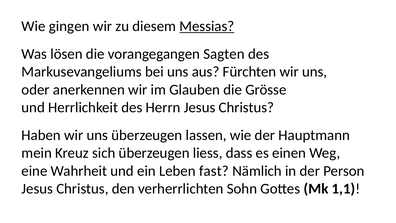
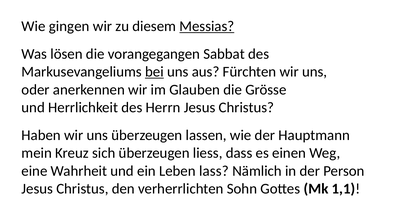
Sagten: Sagten -> Sabbat (224, 54)
bei underline: none -> present (154, 72)
fast: fast -> lass (214, 171)
